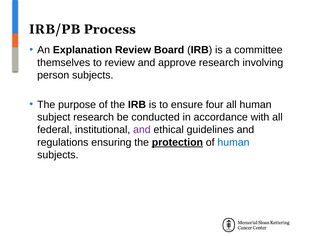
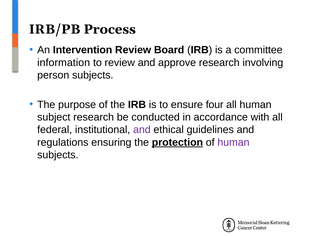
Explanation: Explanation -> Intervention (83, 50)
themselves: themselves -> information (64, 62)
human colour: blue -> purple (233, 142)
